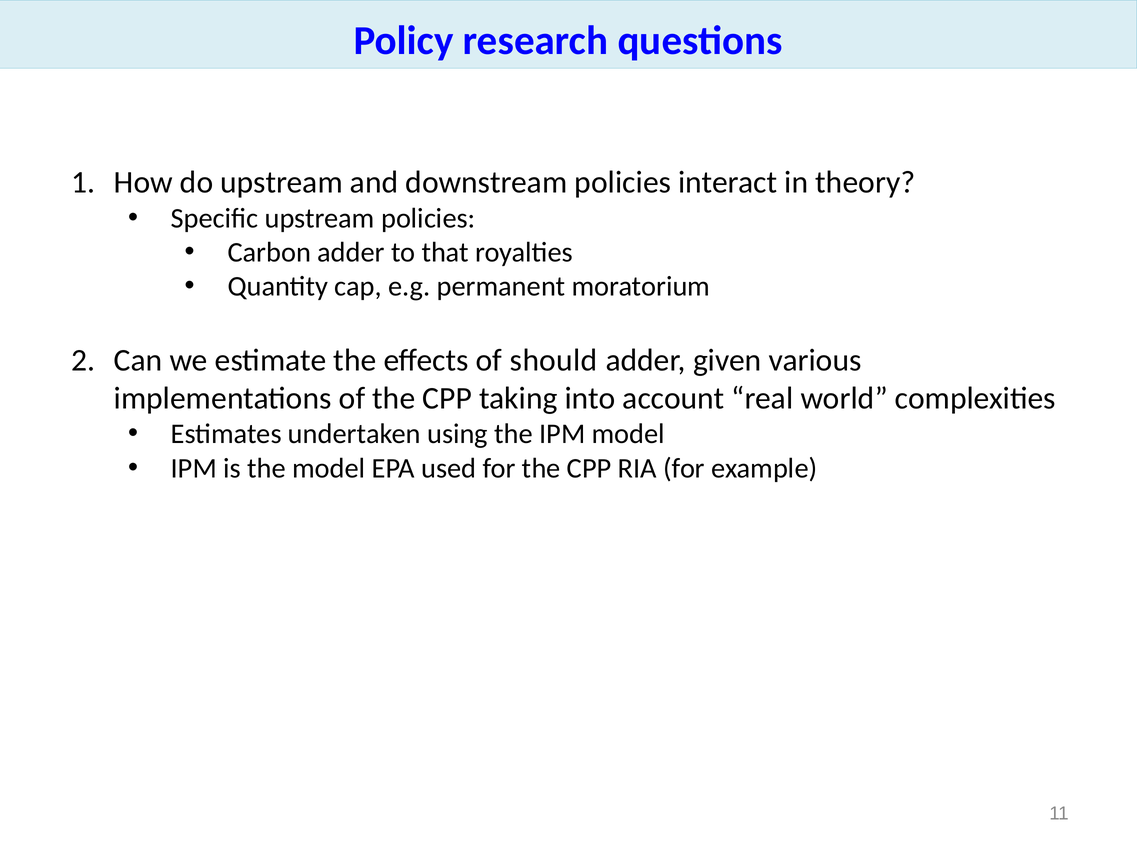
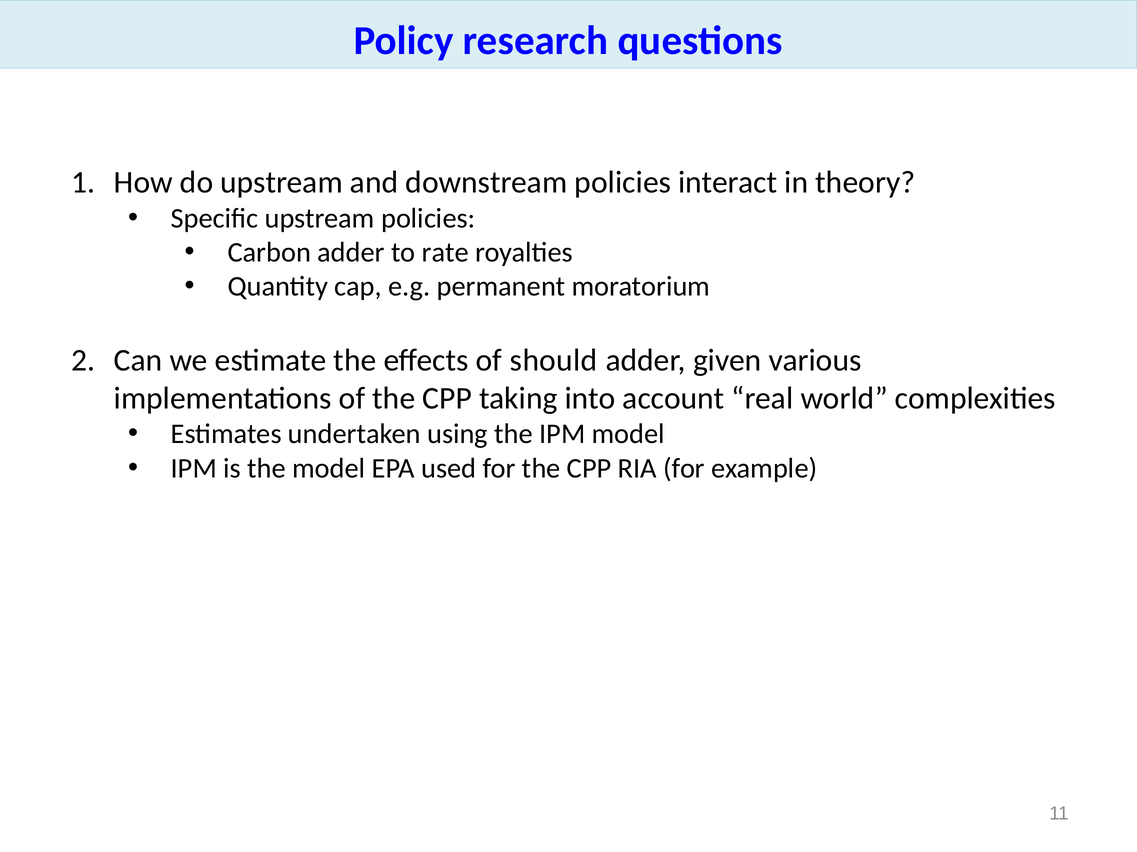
that: that -> rate (445, 253)
